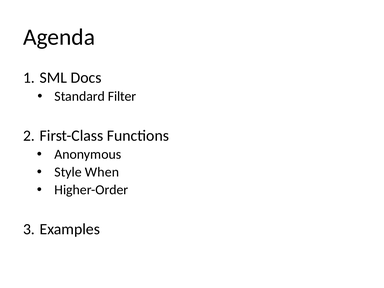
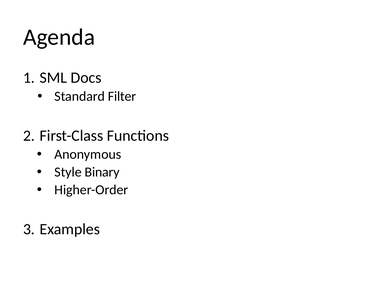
When: When -> Binary (102, 172)
